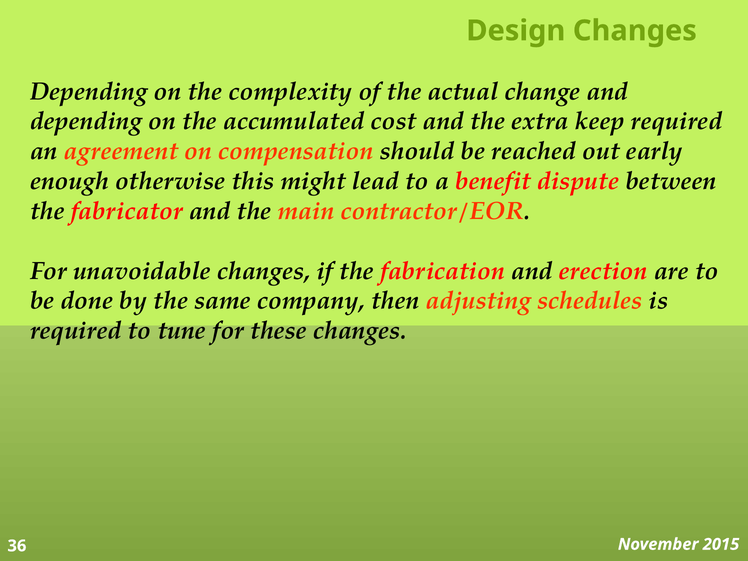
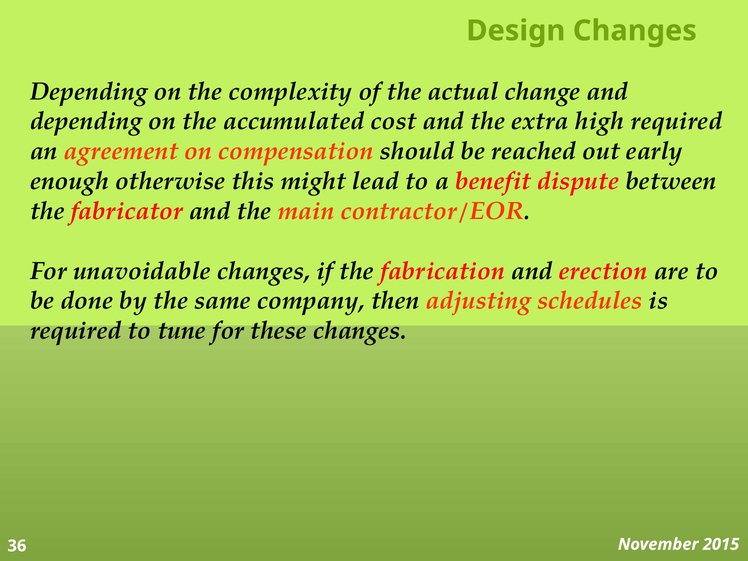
keep: keep -> high (600, 121)
